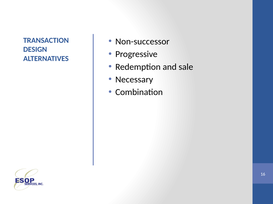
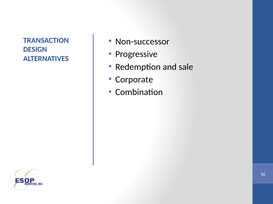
Necessary: Necessary -> Corporate (134, 80)
